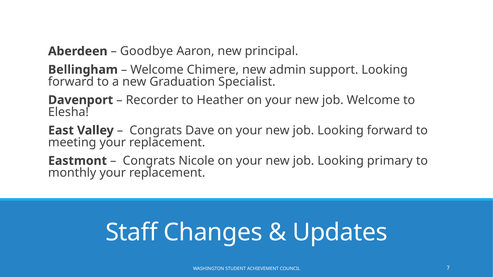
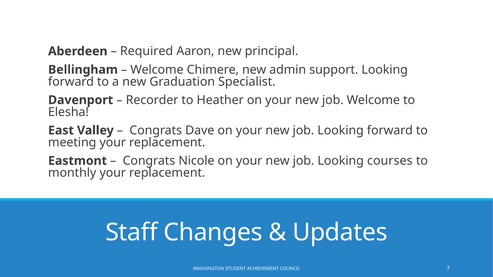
Goodbye: Goodbye -> Required (147, 51)
primary: primary -> courses (390, 161)
